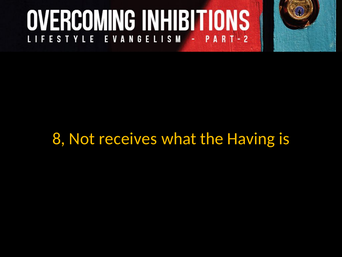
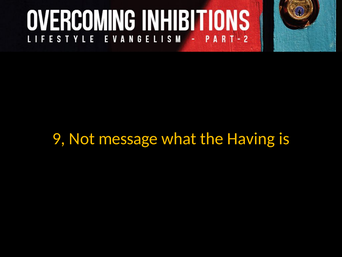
8: 8 -> 9 (59, 139)
receives: receives -> message (128, 139)
